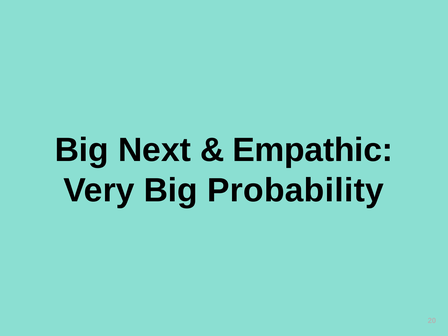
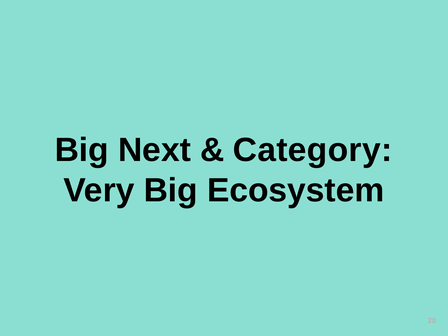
Empathic: Empathic -> Category (313, 150)
Probability: Probability -> Ecosystem (296, 190)
